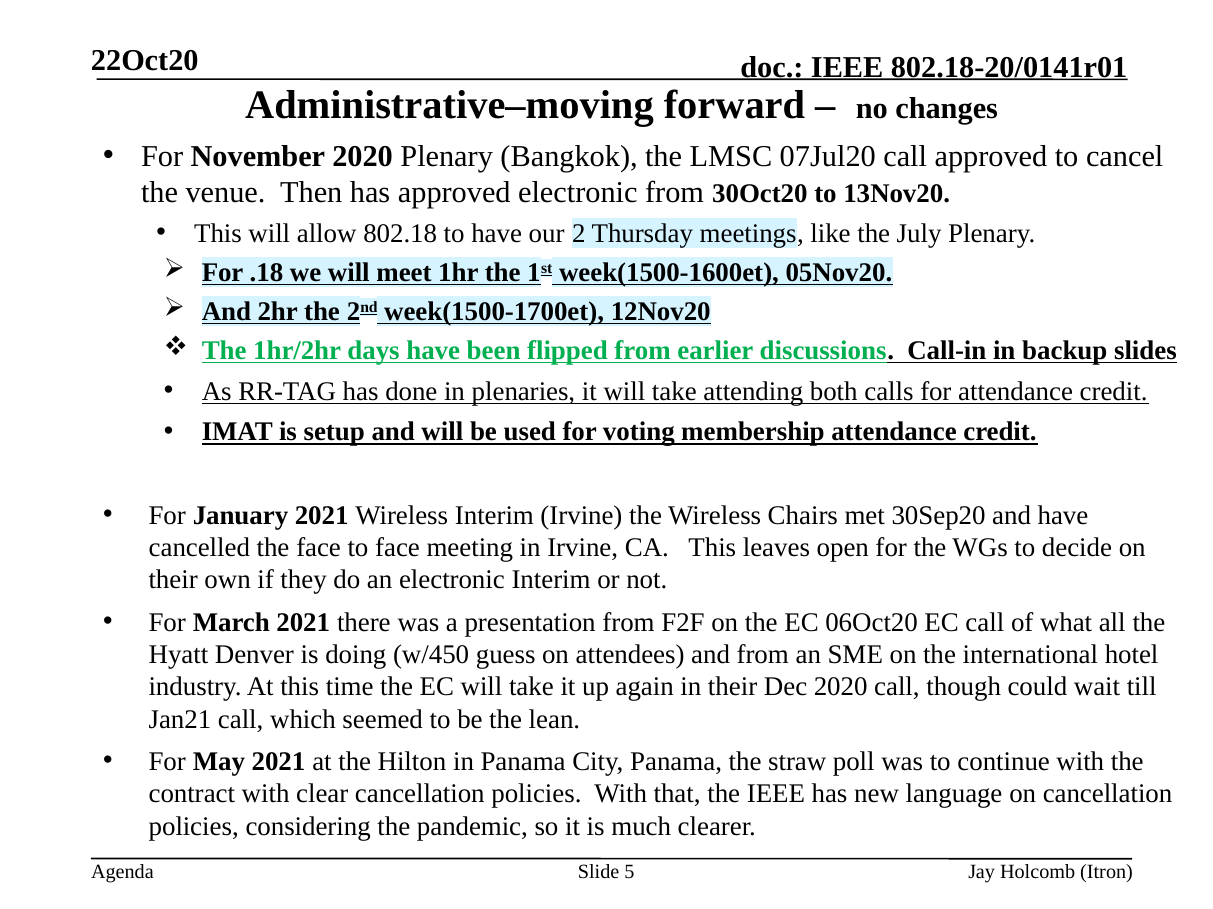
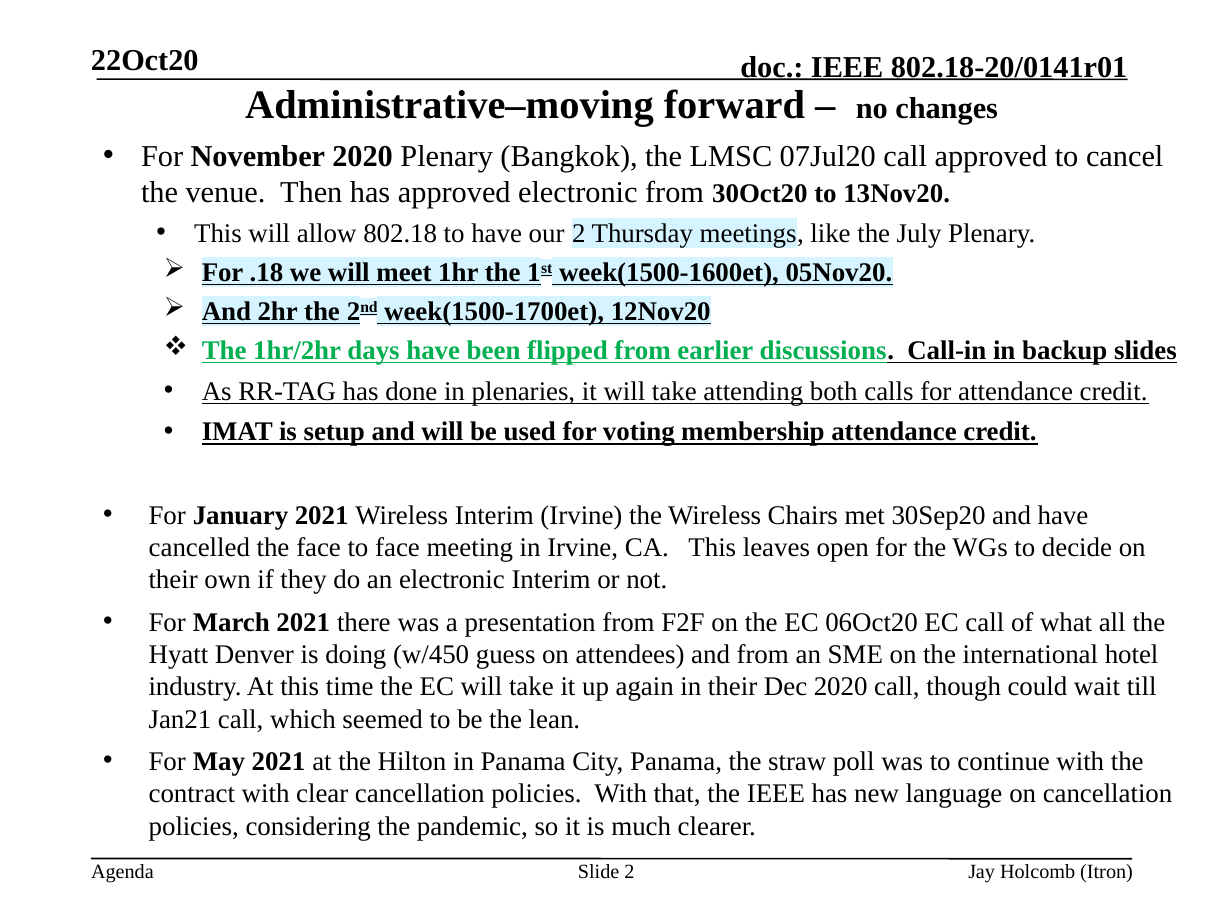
Slide 5: 5 -> 2 (630, 873)
